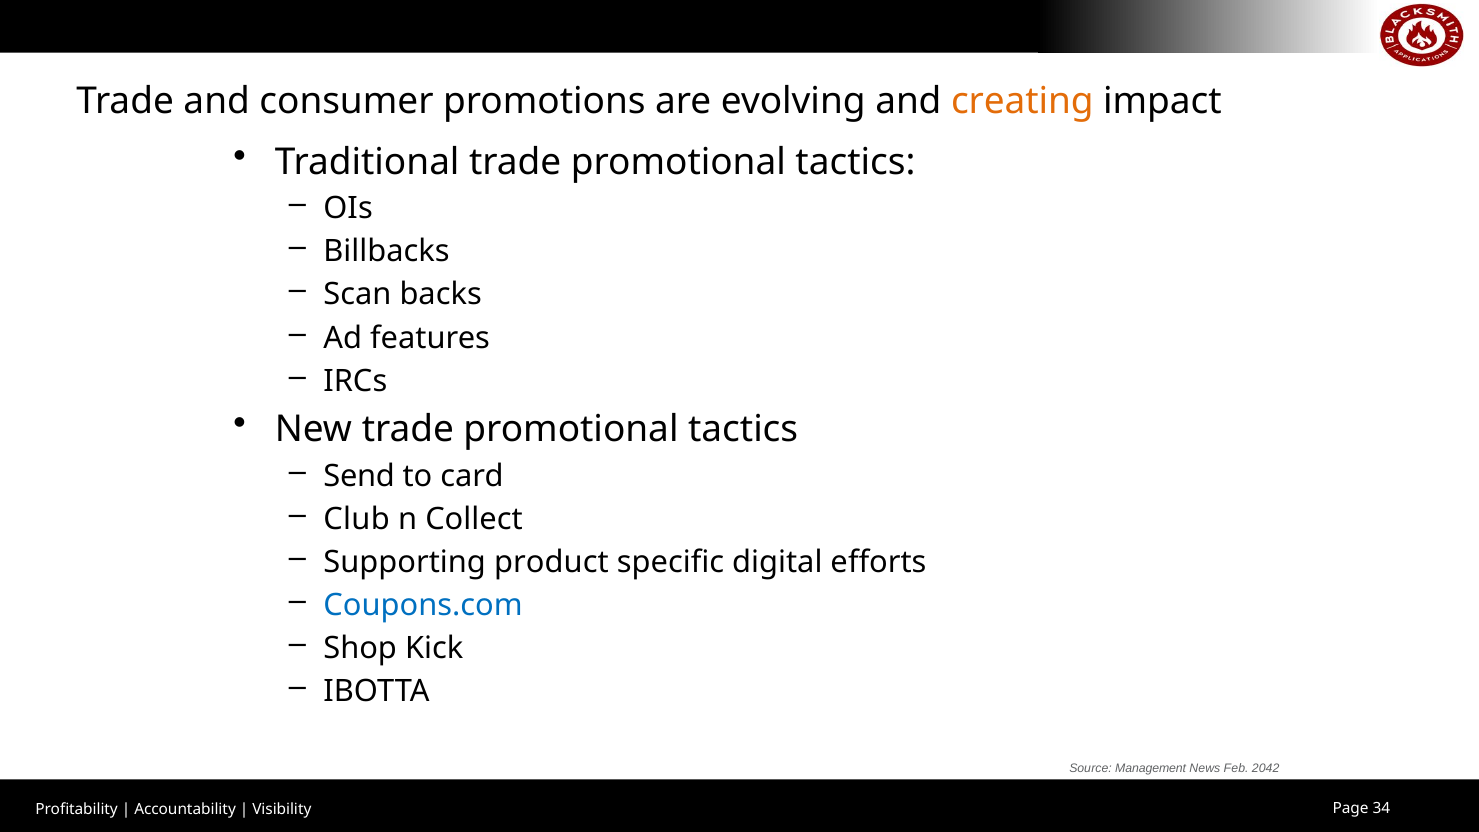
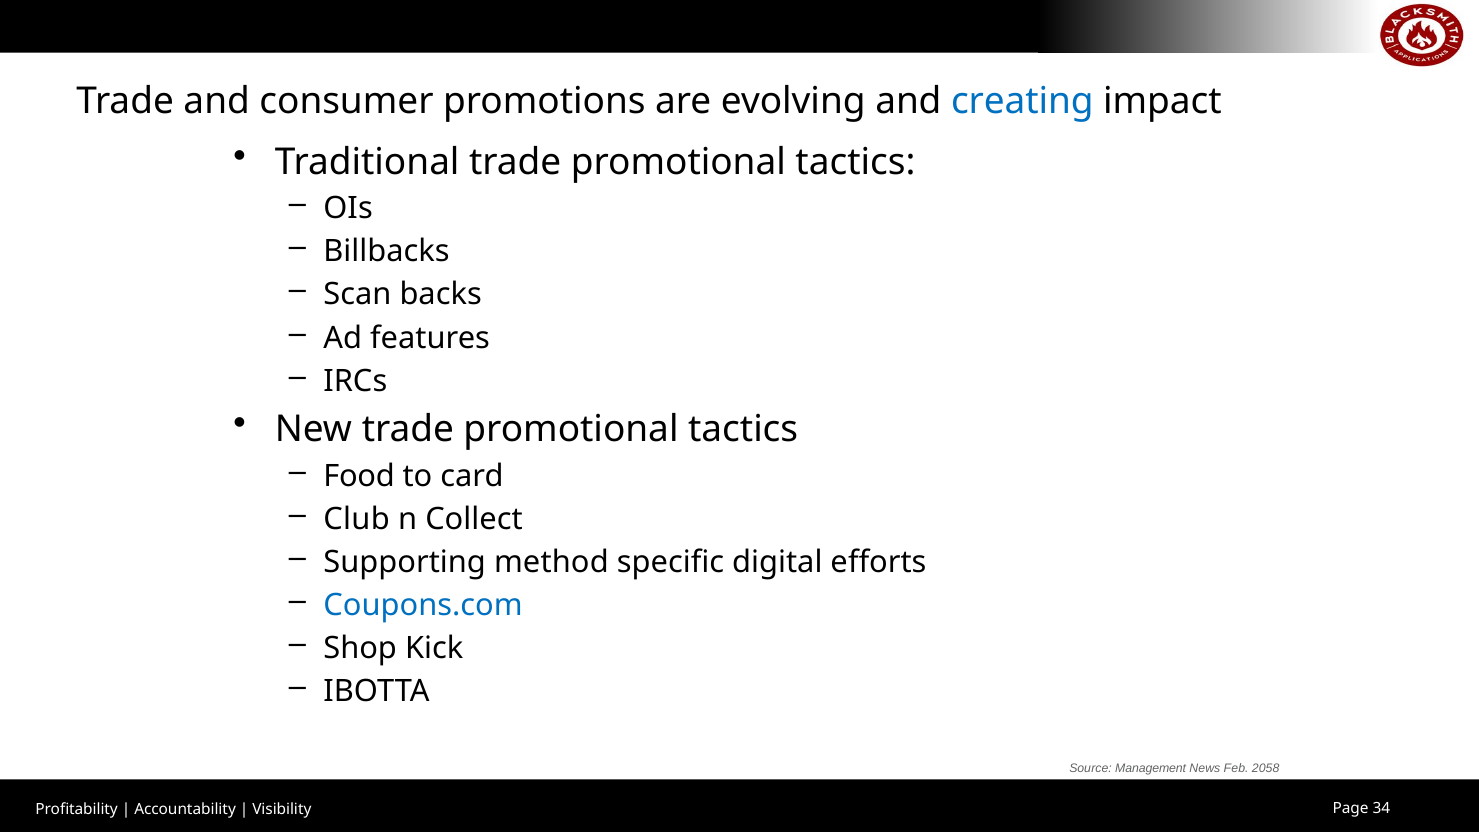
creating colour: orange -> blue (1022, 101)
Send: Send -> Food (359, 476)
product: product -> method (551, 562)
2042: 2042 -> 2058 (1266, 768)
